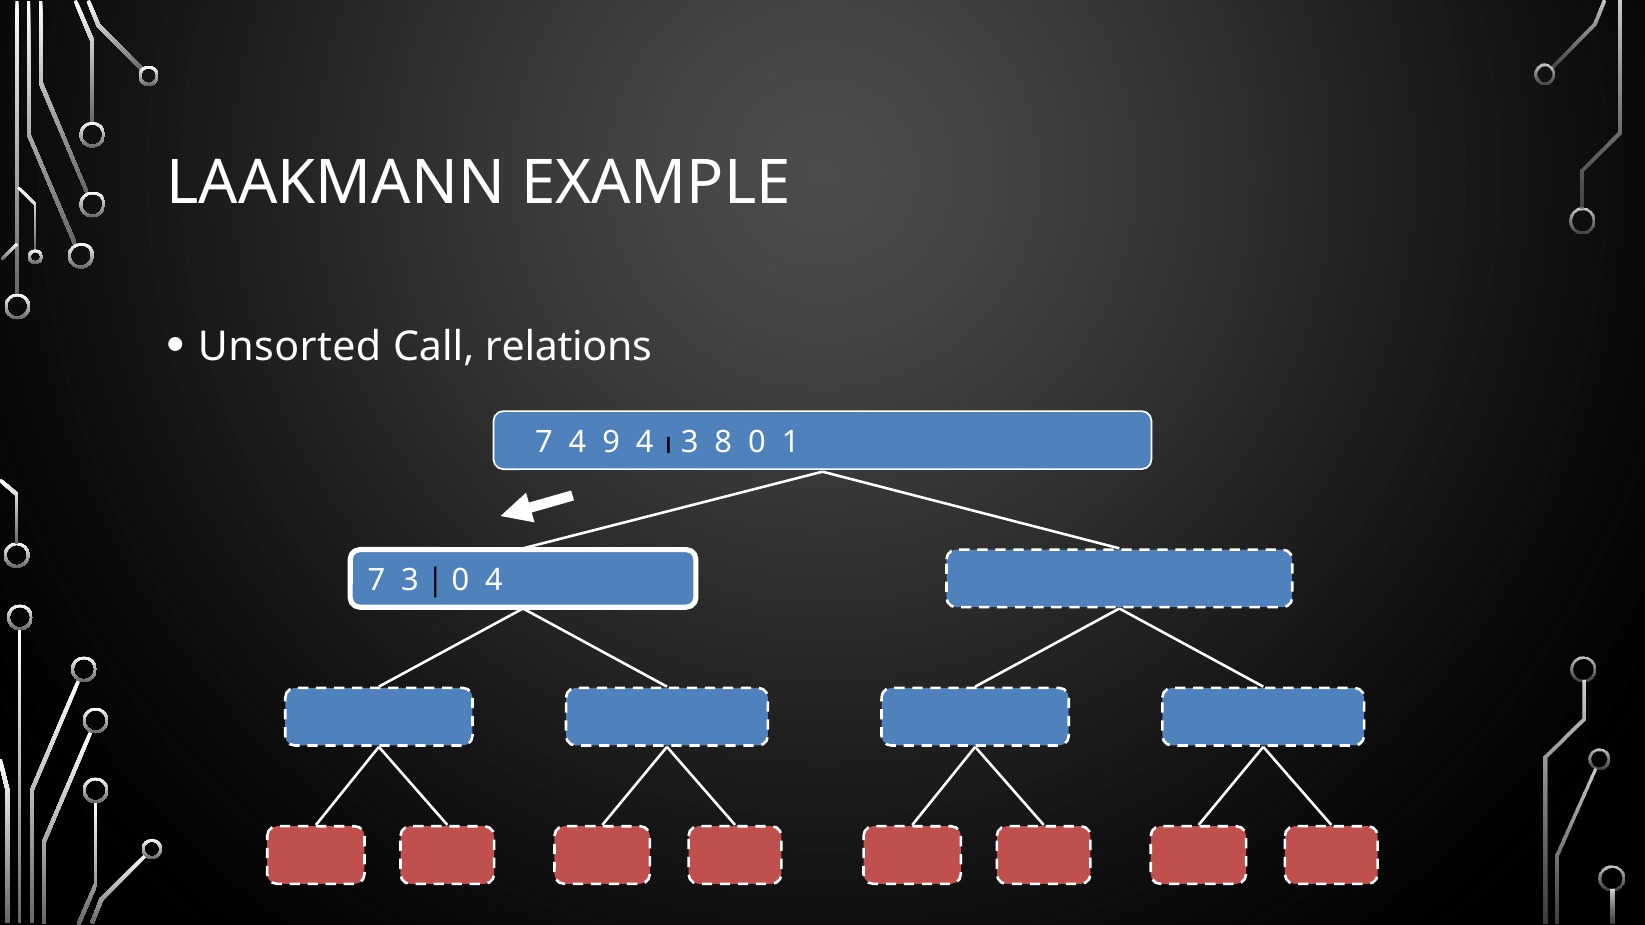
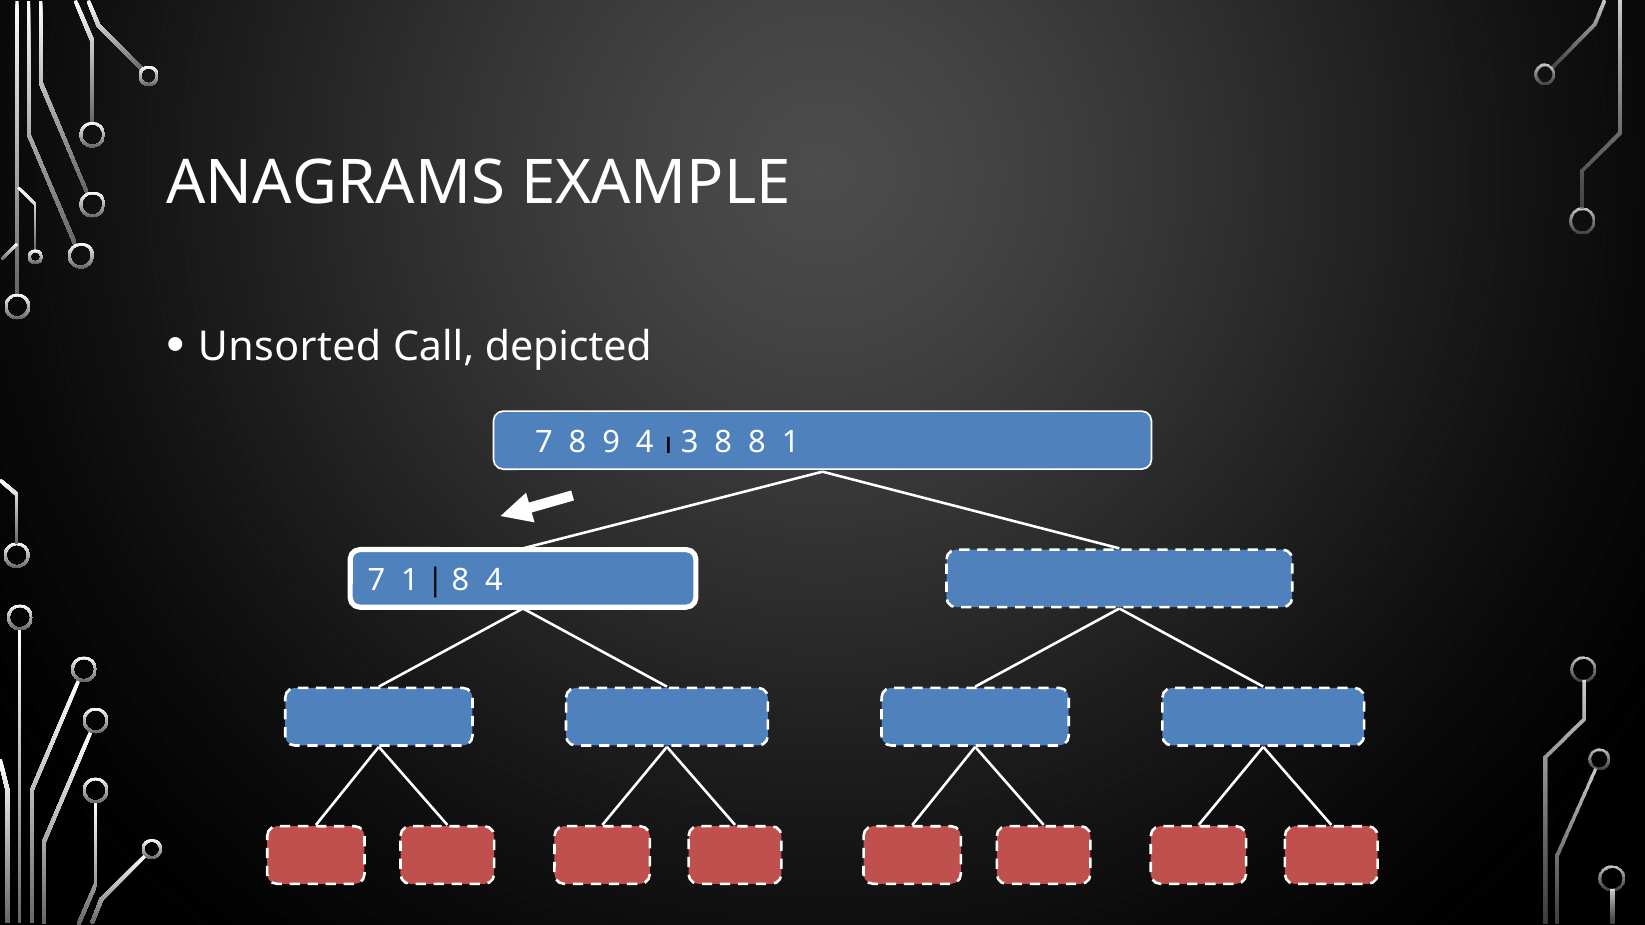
LAAKMANN: LAAKMANN -> ANAGRAMS (336, 183)
relations: relations -> depicted (568, 347)
4: 4 -> 8 (577, 442)
8 0: 0 -> 8 (757, 442)
7 3: 3 -> 1 (410, 581)
0: 0 -> 8 (460, 581)
